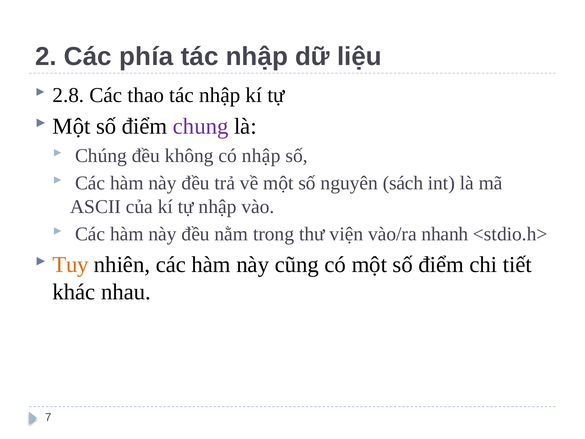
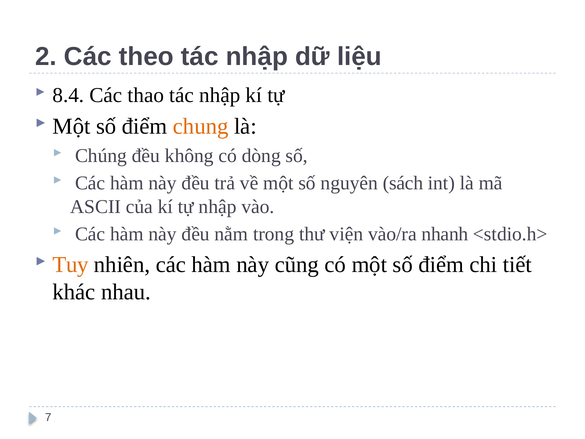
phía: phía -> theo (146, 56)
2.8: 2.8 -> 8.4 (68, 95)
chung colour: purple -> orange (201, 126)
có nhập: nhập -> dòng (261, 156)
